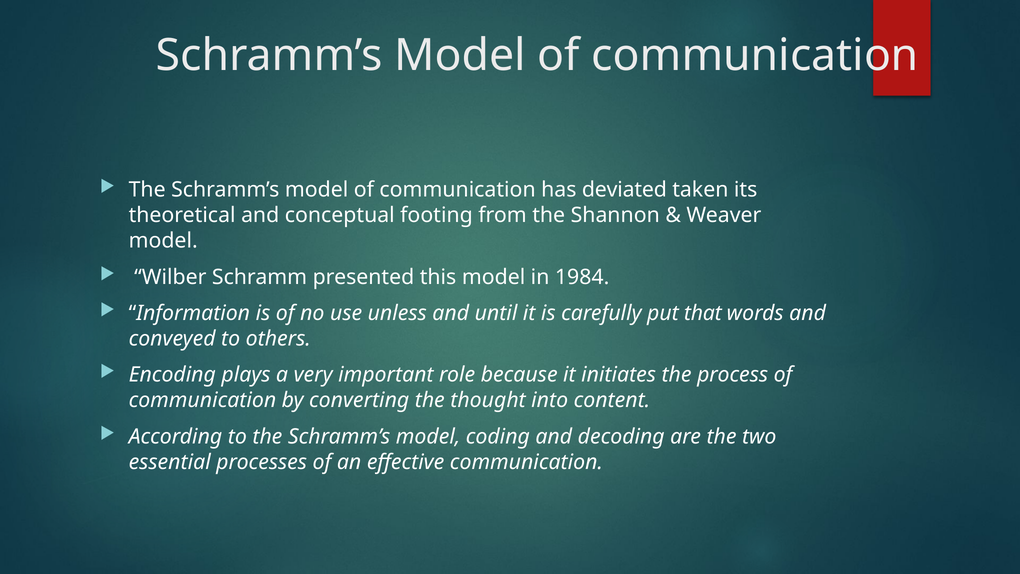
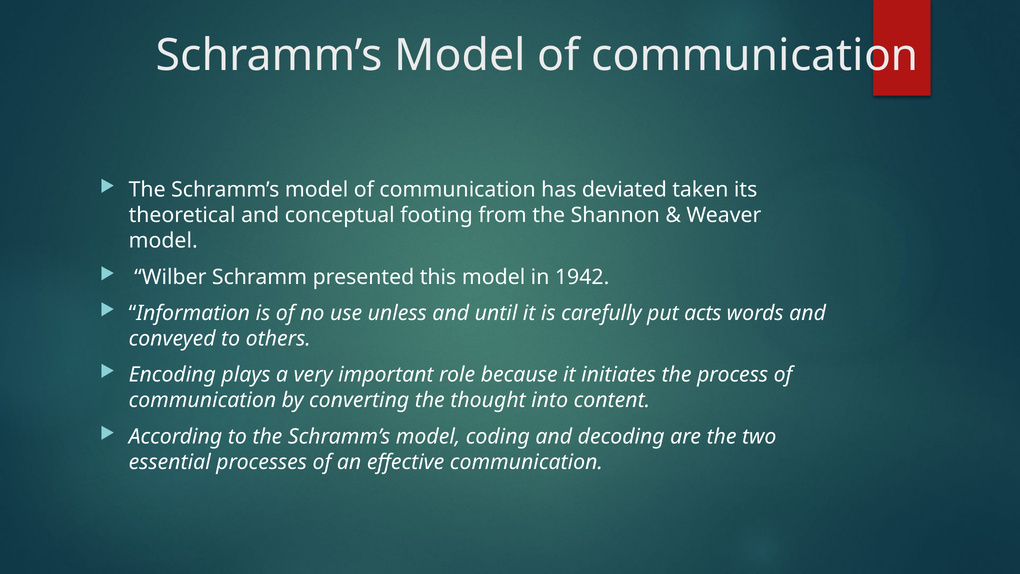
1984: 1984 -> 1942 (582, 277)
that: that -> acts (703, 313)
